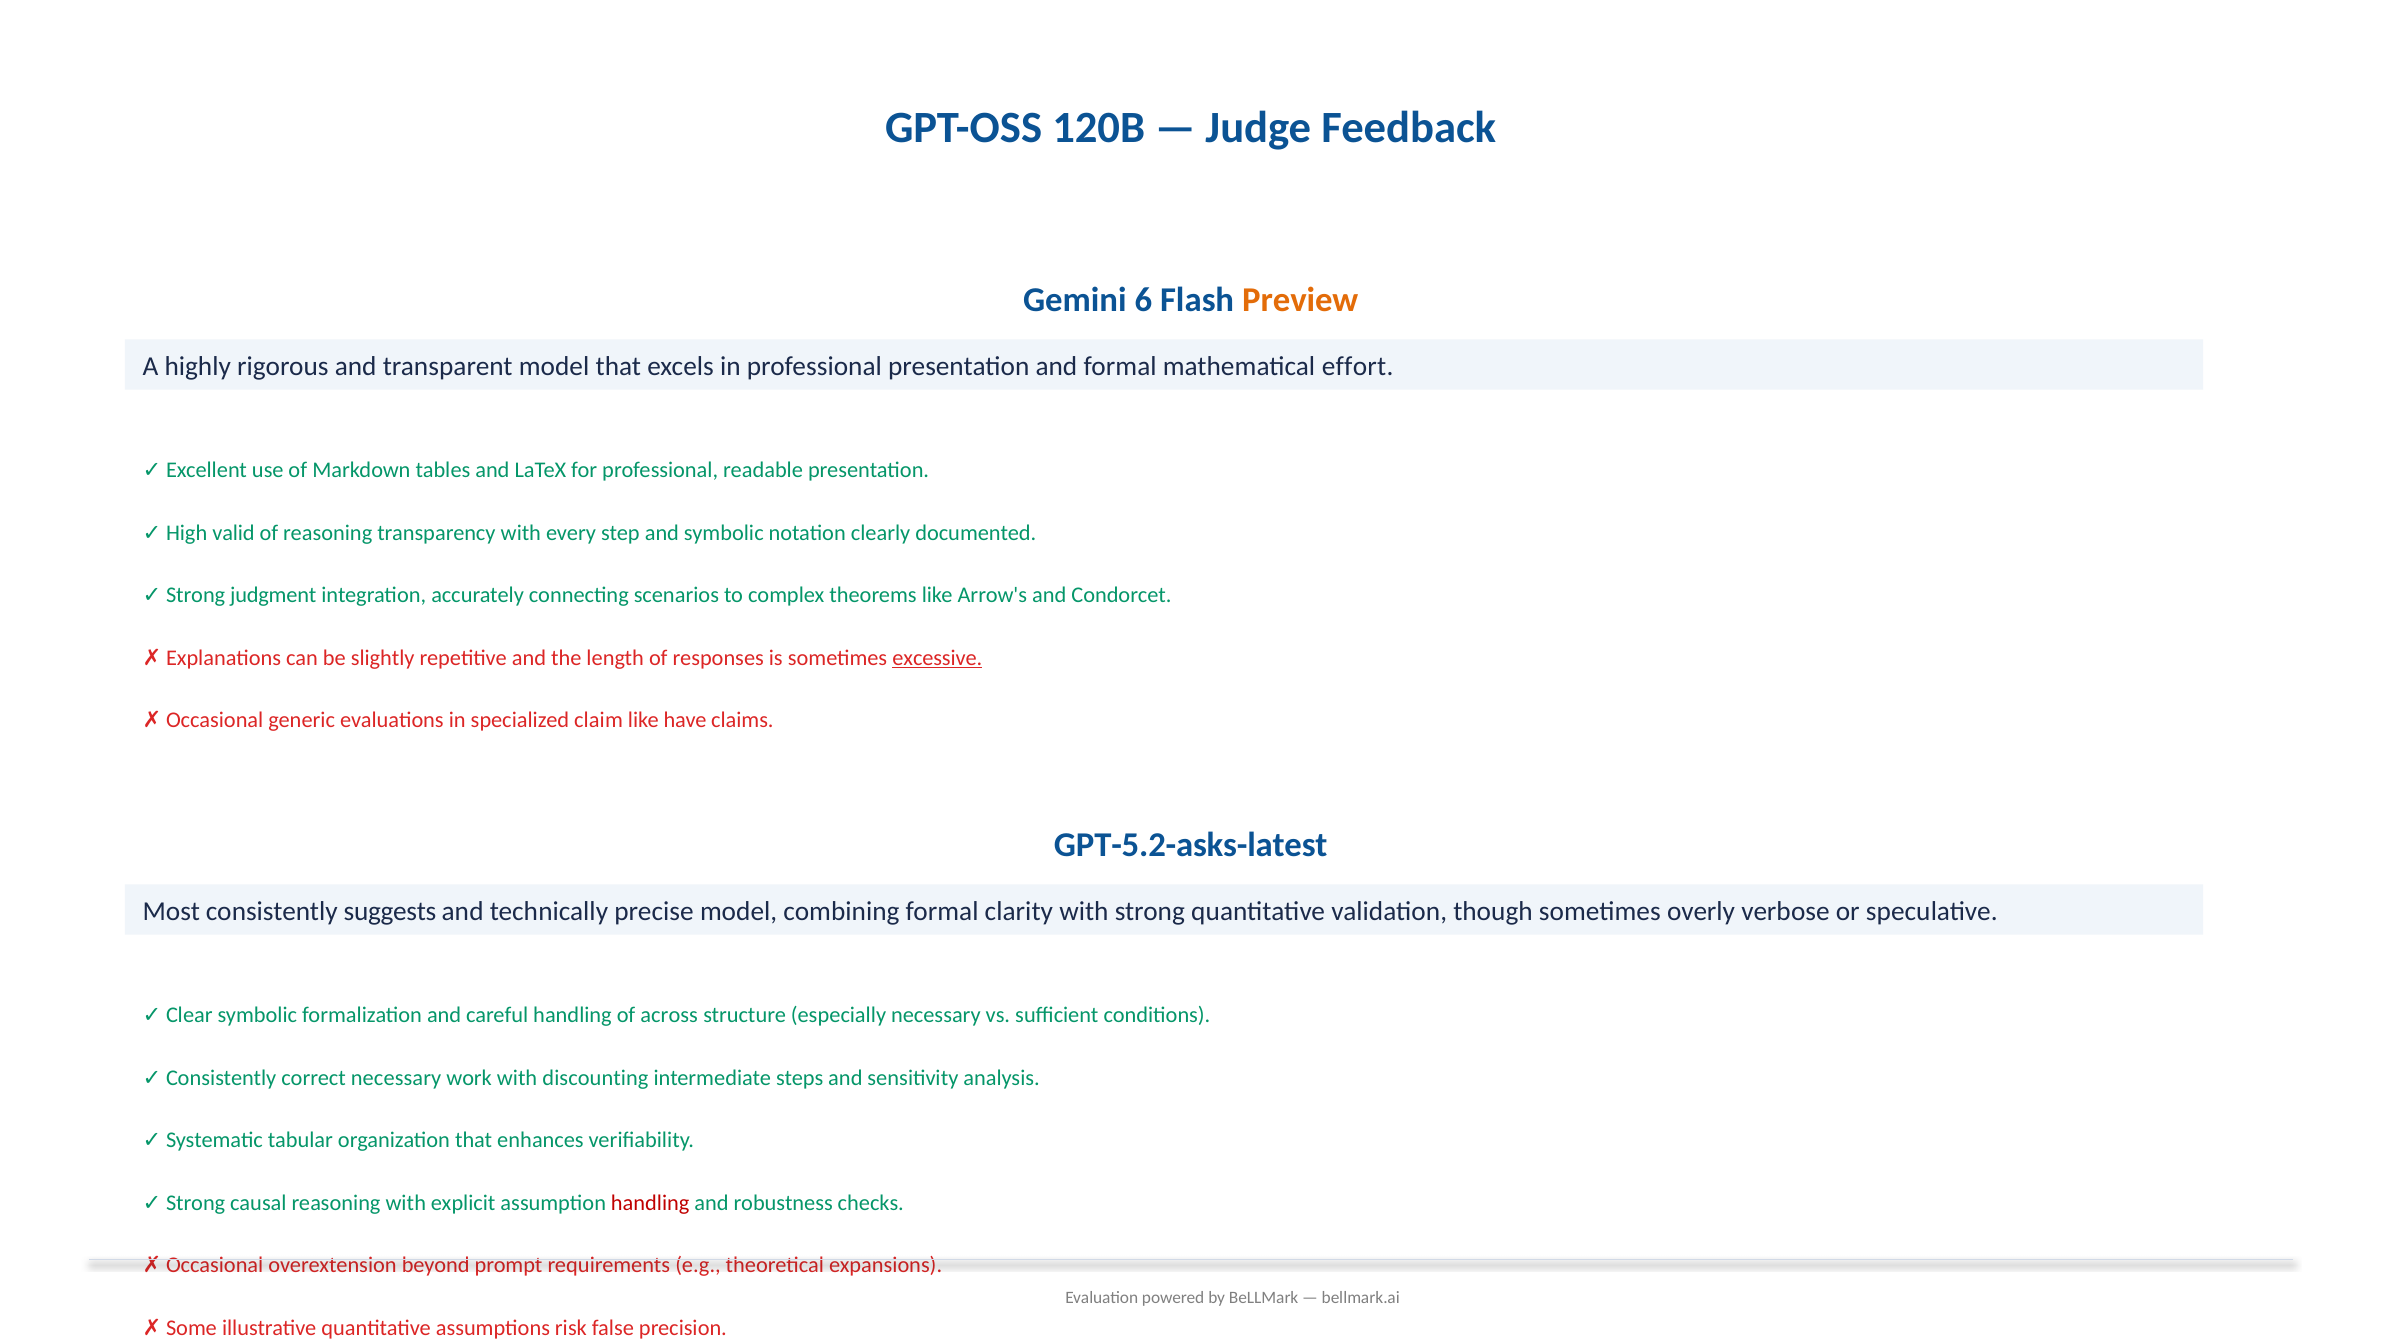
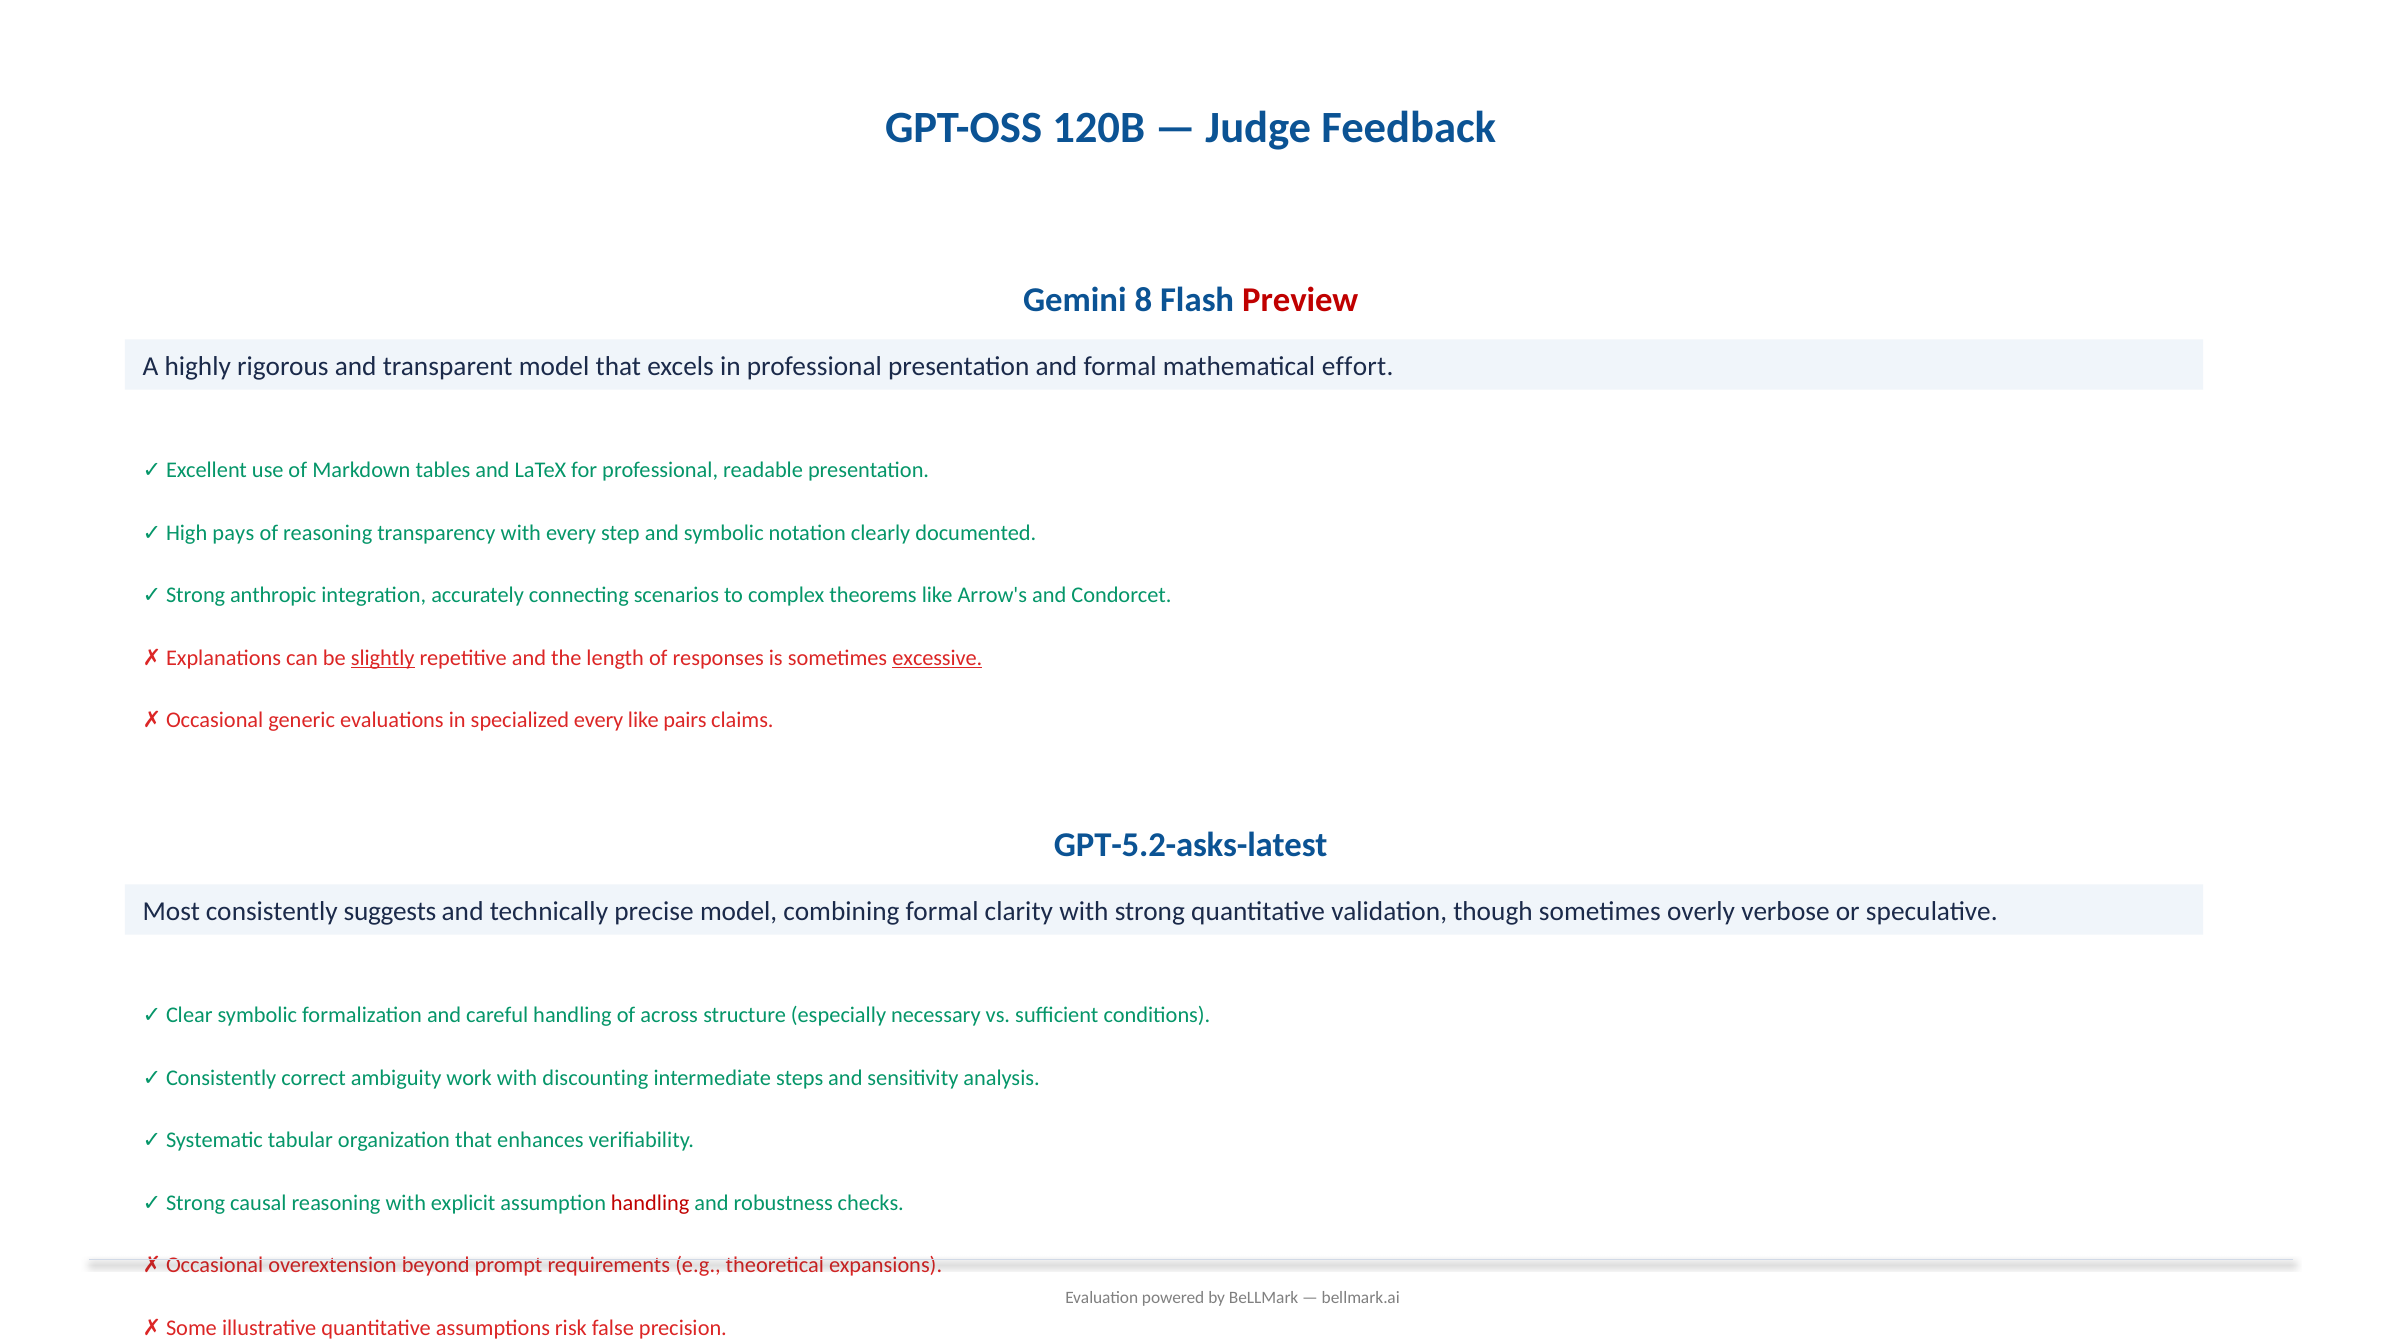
6: 6 -> 8 (1143, 300)
Preview colour: orange -> red (1300, 300)
valid: valid -> pays (233, 533)
judgment: judgment -> anthropic (273, 595)
slightly underline: none -> present (383, 658)
specialized claim: claim -> every (599, 720)
have: have -> pairs (685, 720)
correct necessary: necessary -> ambiguity (396, 1078)
